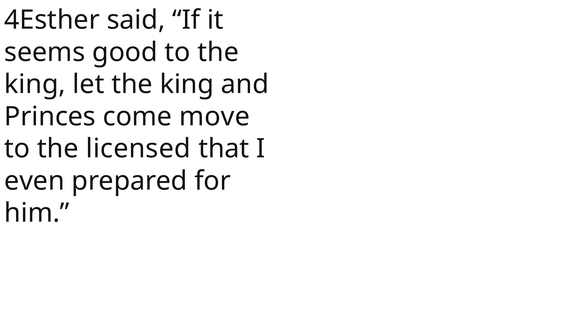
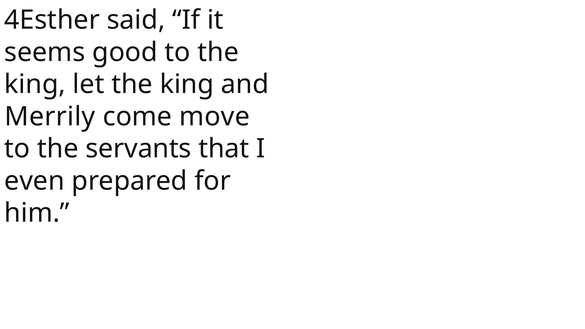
Princes: Princes -> Merrily (50, 117)
licensed: licensed -> servants (138, 149)
